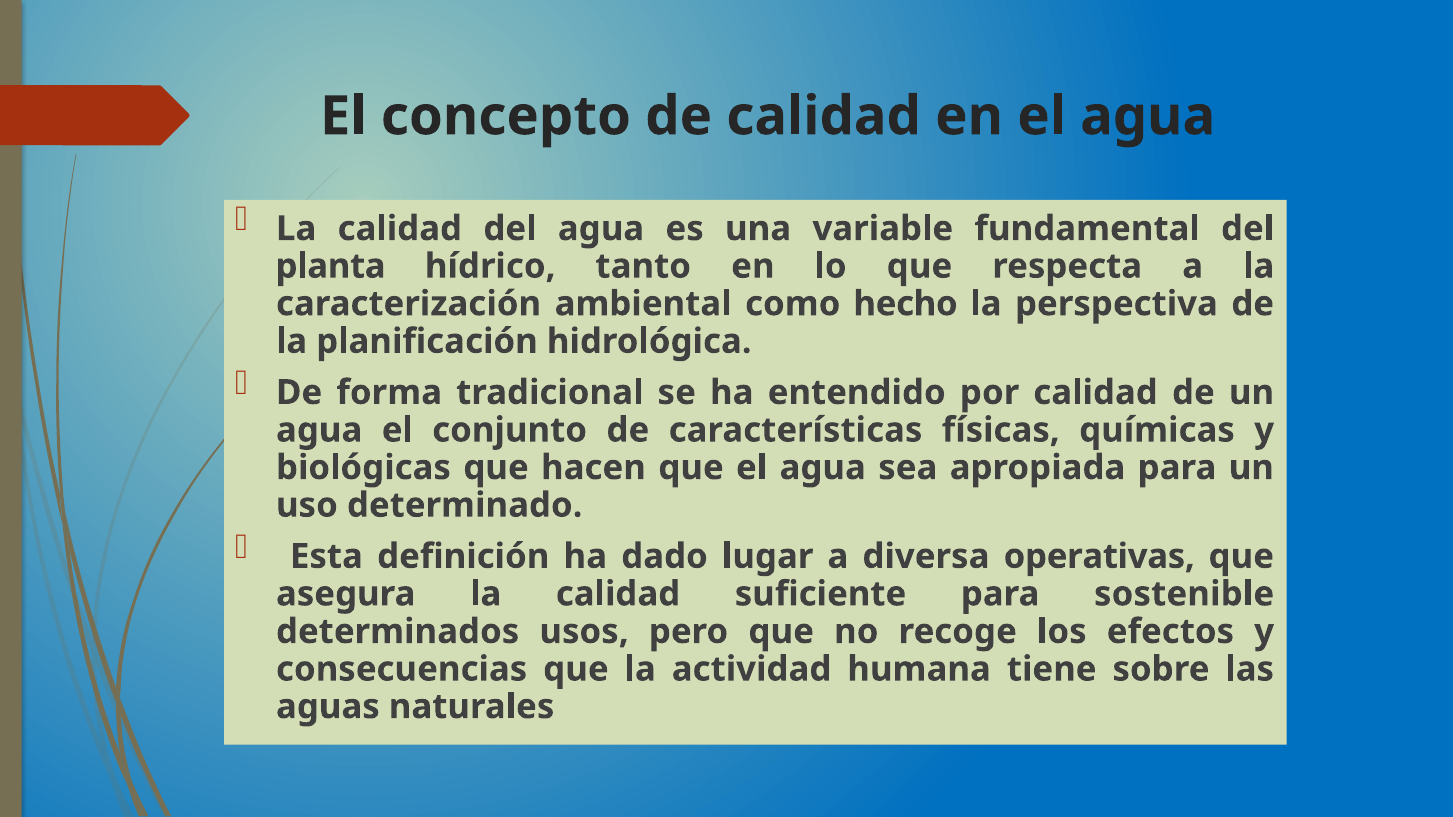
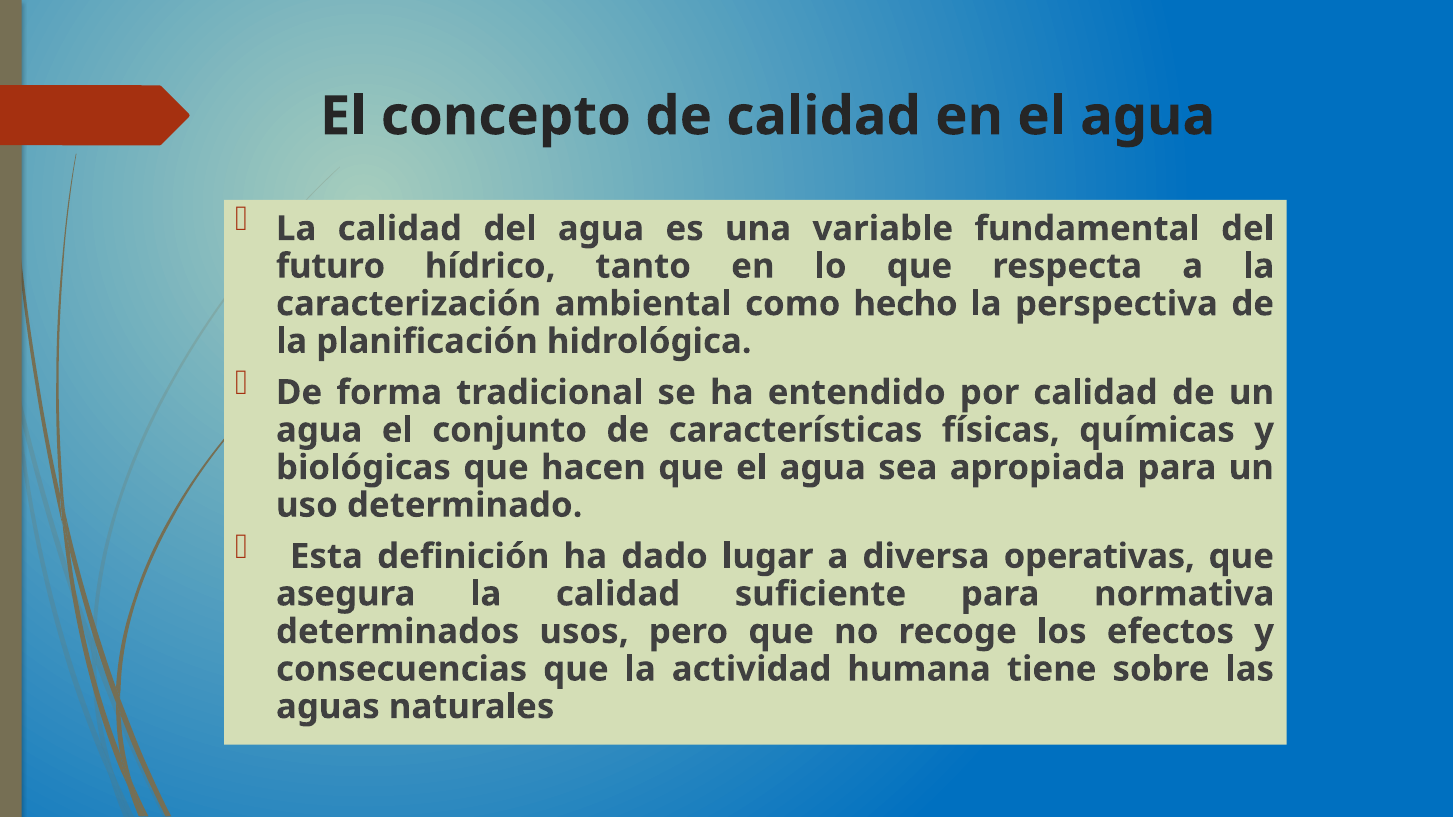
planta: planta -> futuro (331, 266)
sostenible: sostenible -> normativa (1184, 594)
